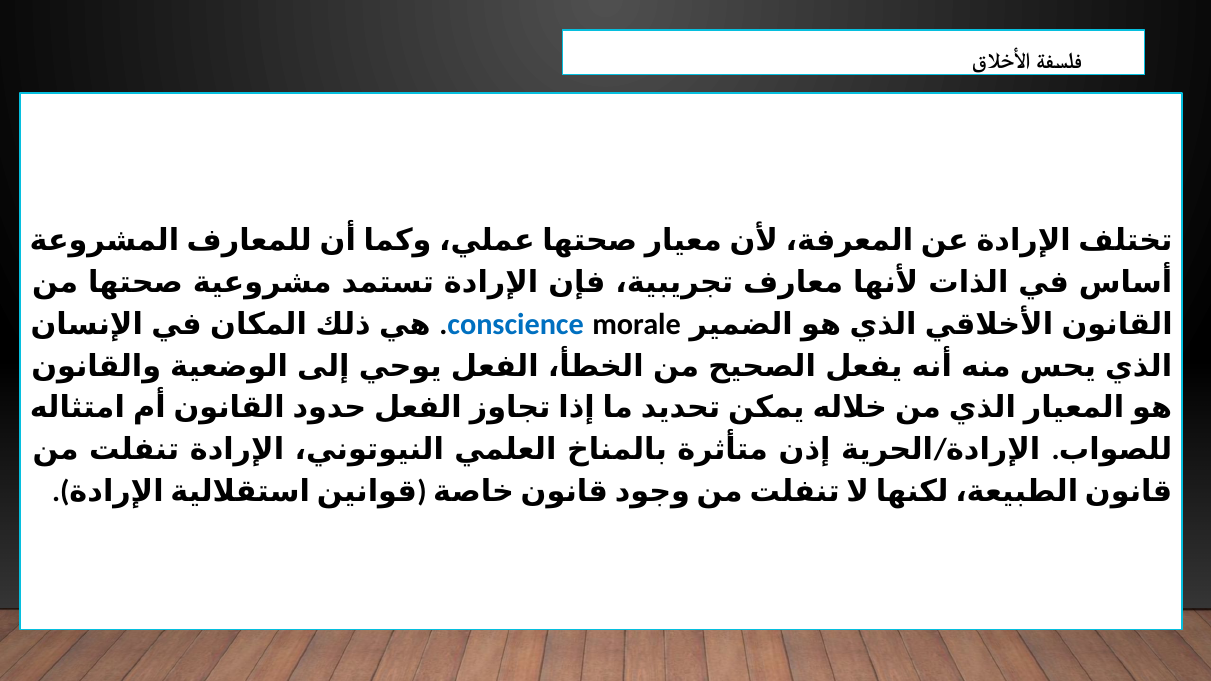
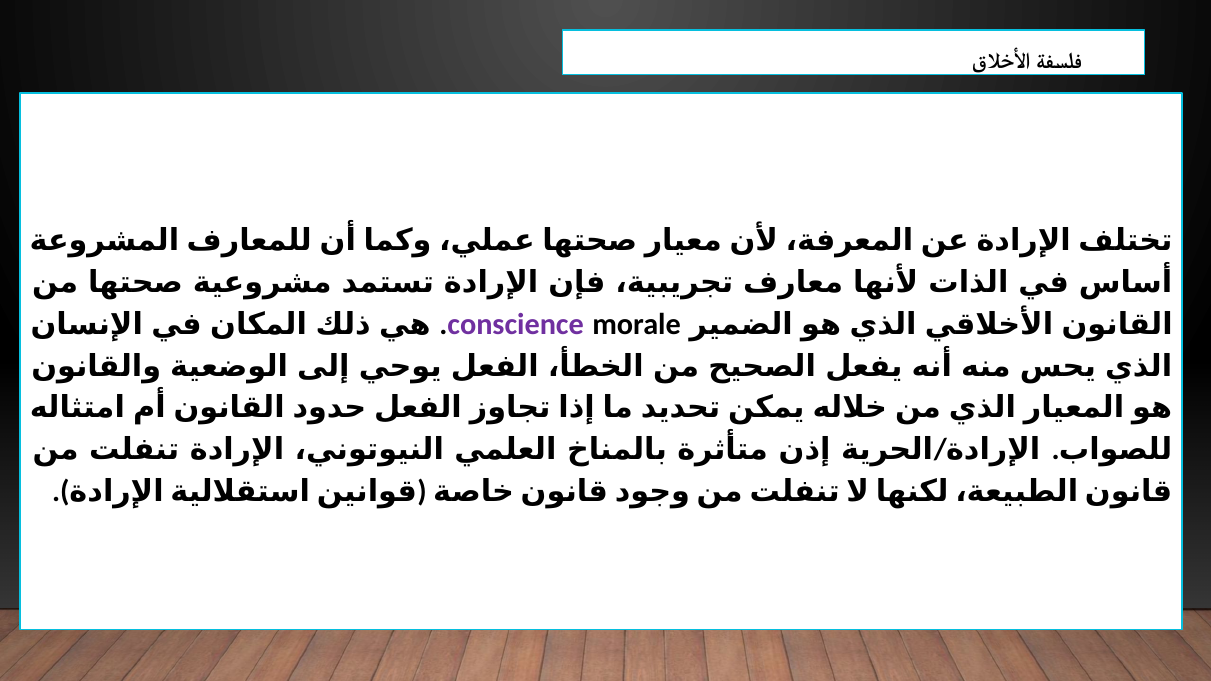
conscience colour: blue -> purple (516, 324)
